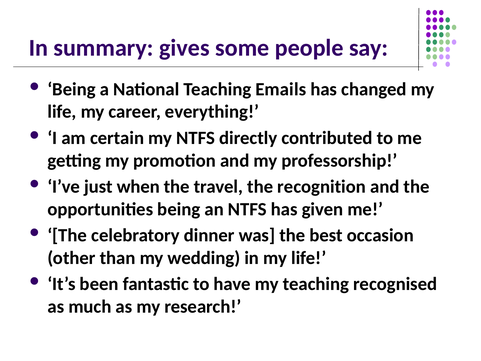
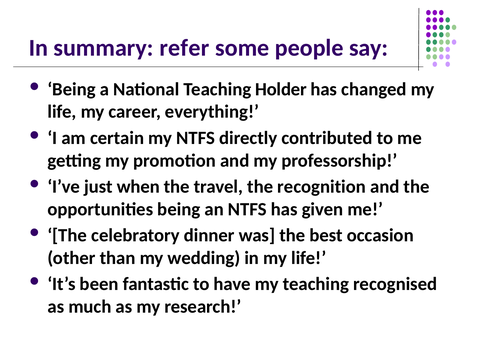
gives: gives -> refer (184, 48)
Emails: Emails -> Holder (281, 89)
